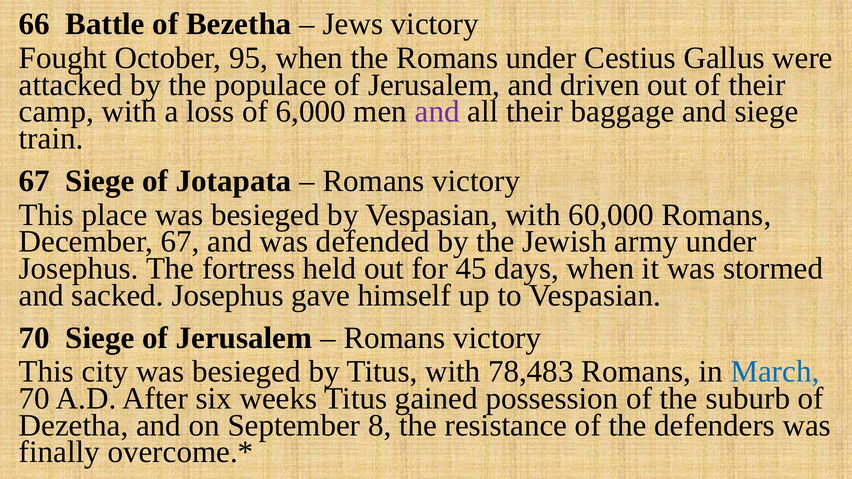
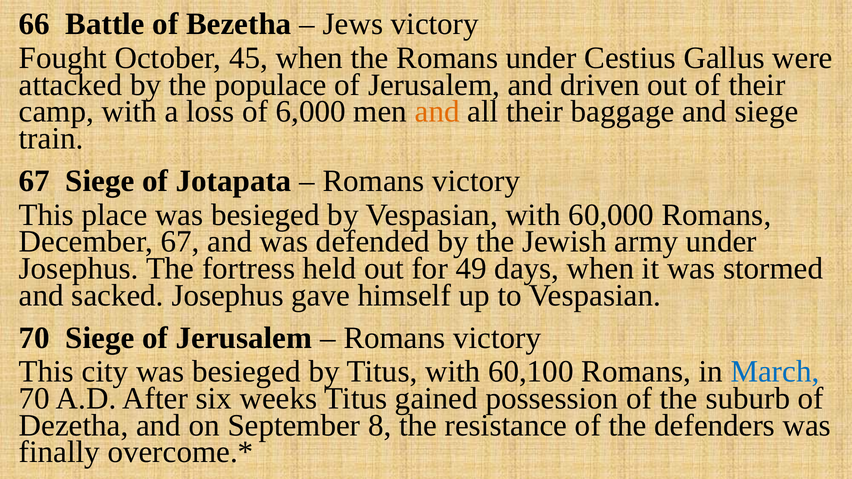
95: 95 -> 45 (248, 58)
and colour: purple -> orange (437, 112)
45: 45 -> 49 (471, 269)
78,483: 78,483 -> 60,100 (531, 372)
